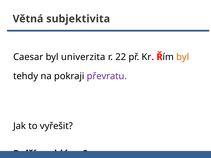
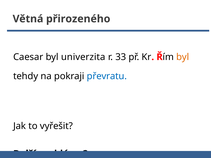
subjektivita: subjektivita -> přirozeného (78, 19)
22: 22 -> 33 (121, 57)
převratu colour: purple -> blue (107, 76)
